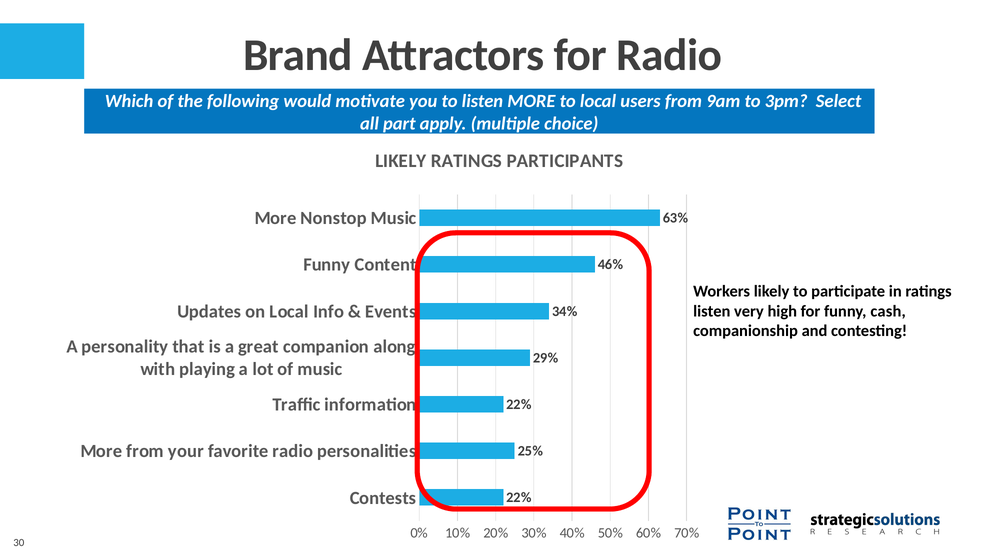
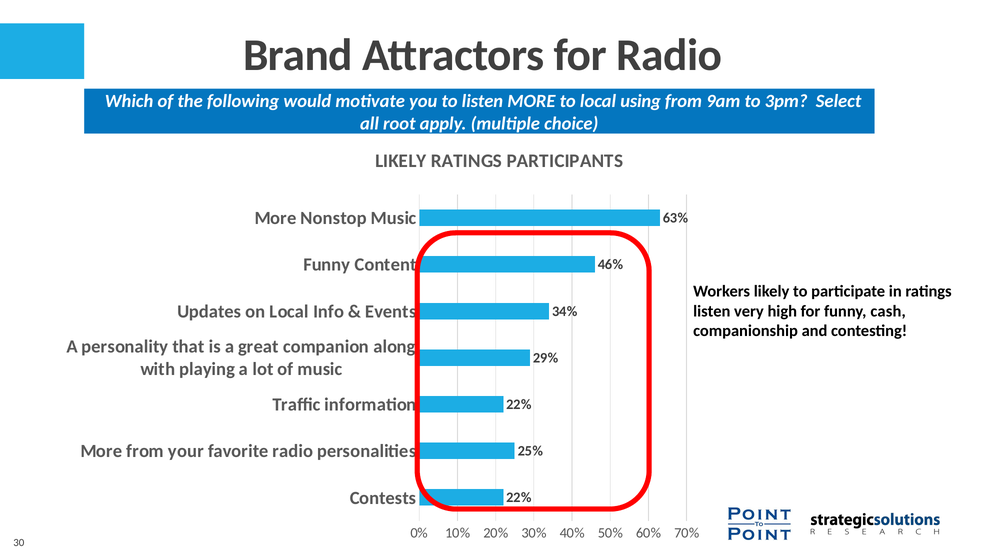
users: users -> using (641, 101)
part: part -> root (399, 124)
